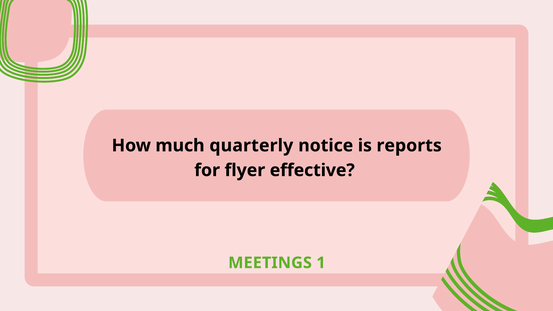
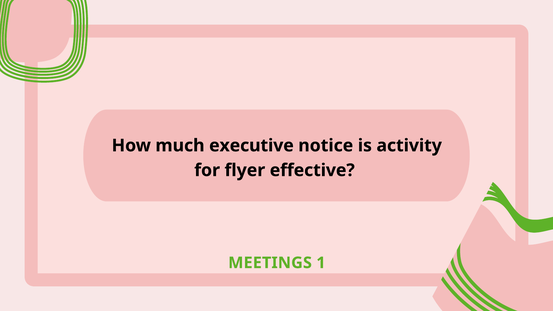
quarterly: quarterly -> executive (251, 146)
reports: reports -> activity (409, 146)
